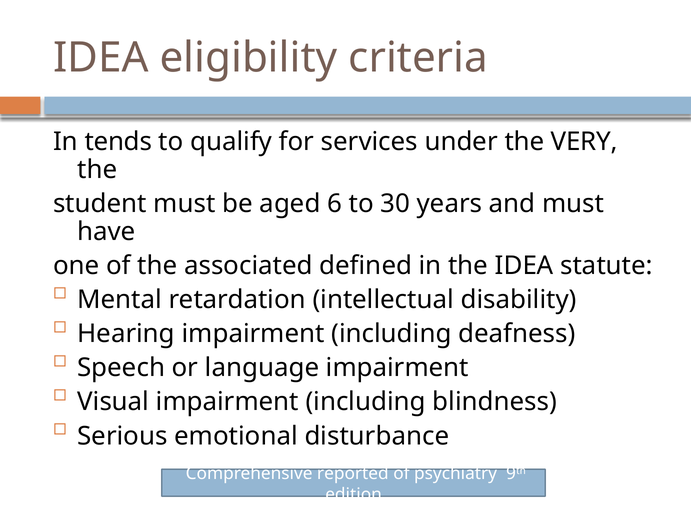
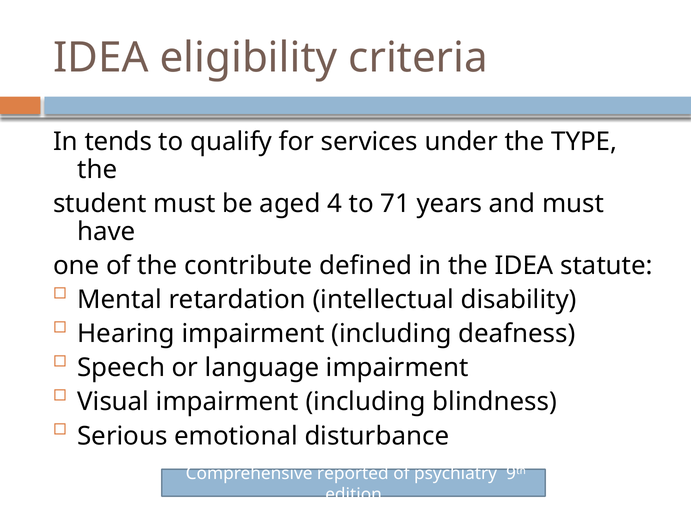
VERY: VERY -> TYPE (584, 142)
6: 6 -> 4 (335, 204)
30: 30 -> 71 (395, 204)
associated: associated -> contribute (248, 266)
